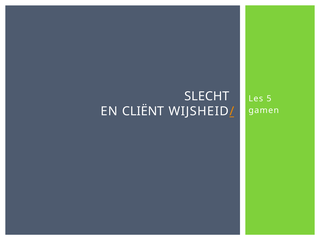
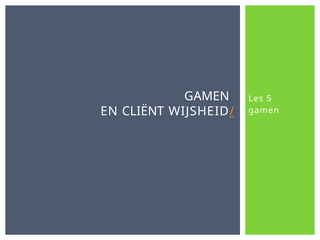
SLECHT: SLECHT -> GAMEN (207, 96)
